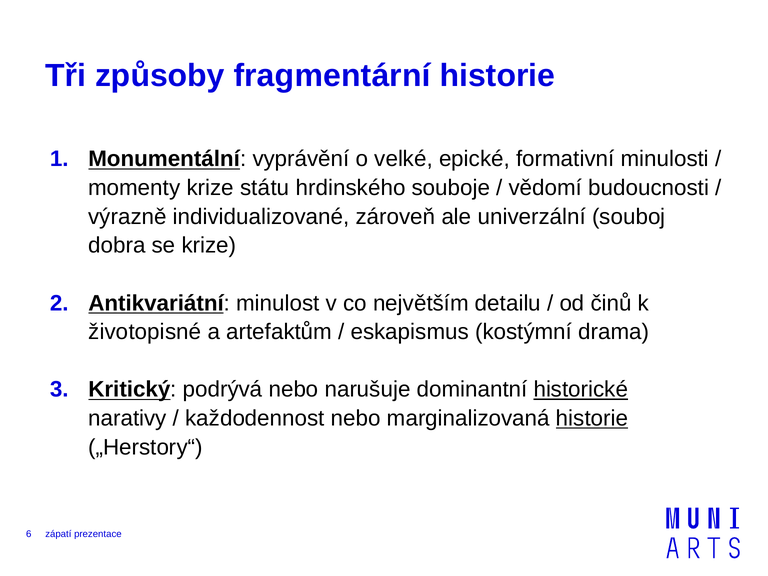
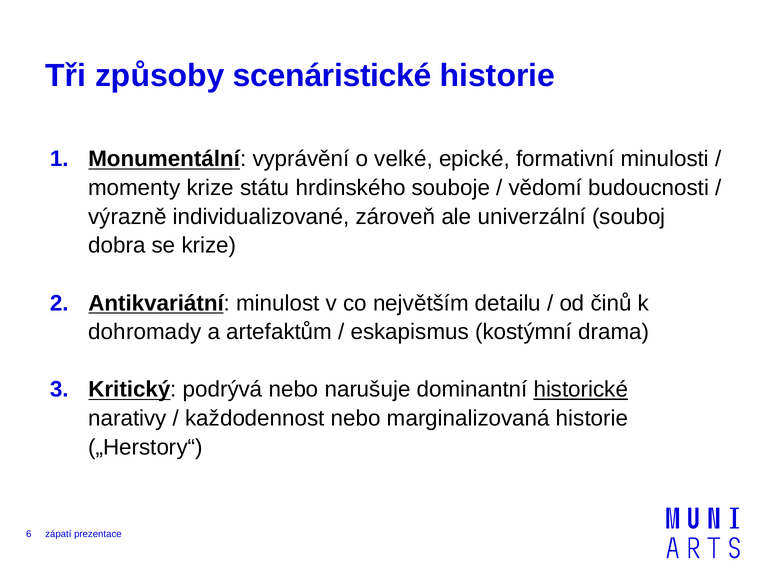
fragmentární: fragmentární -> scenáristické (332, 75)
životopisné: životopisné -> dohromady (145, 332)
historie underline: present -> none (592, 418)
